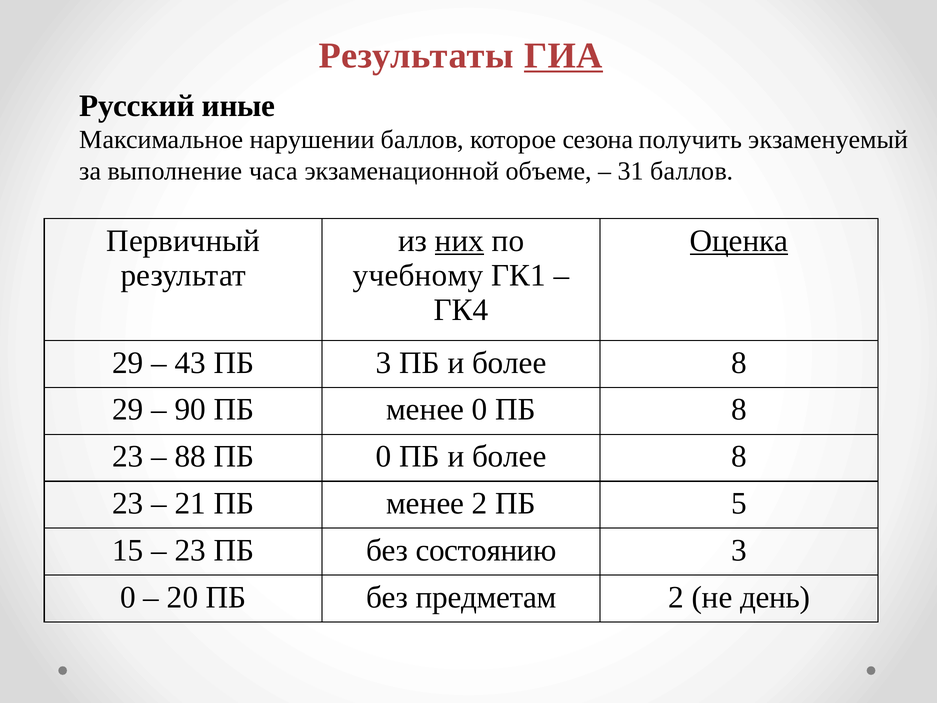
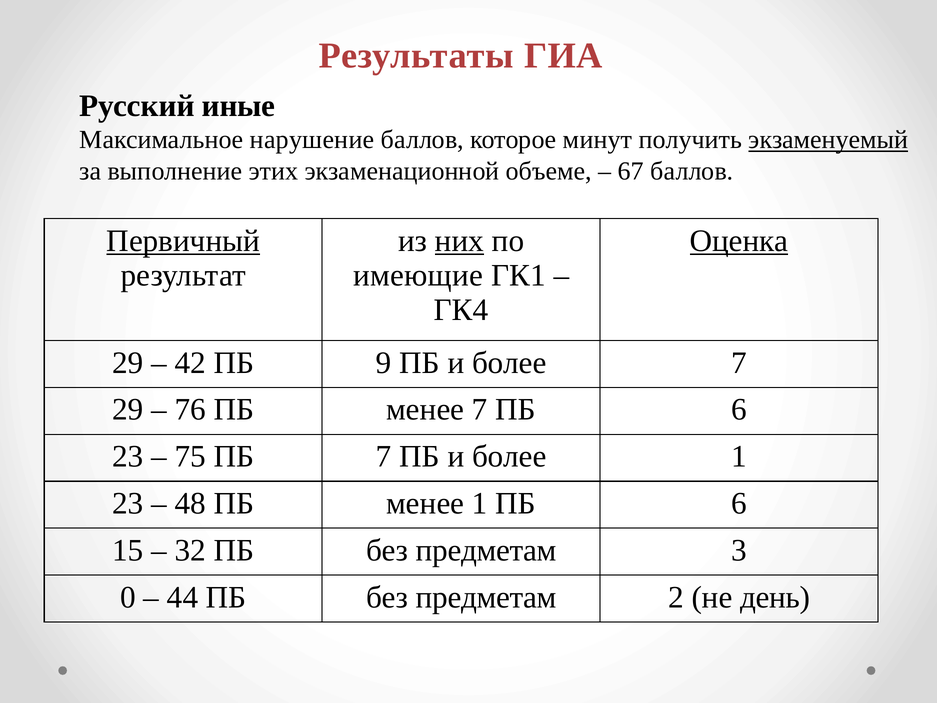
ГИА underline: present -> none (563, 56)
нарушении: нарушении -> нарушение (312, 140)
сезона: сезона -> минут (598, 140)
экзаменуемый underline: none -> present (828, 140)
часа: часа -> этих (273, 171)
31: 31 -> 67 (631, 171)
Первичный underline: none -> present (183, 241)
учебному: учебному -> имеющие (418, 275)
43: 43 -> 42 (190, 363)
ПБ 3: 3 -> 9 (384, 363)
8: 8 -> 7 (739, 363)
90: 90 -> 76 (190, 409)
менее 0: 0 -> 7 (480, 409)
8: 8 -> 6 (739, 409)
88: 88 -> 75 (190, 456)
ПБ 0: 0 -> 7 (384, 456)
8: 8 -> 1 (739, 456)
21: 21 -> 48 (190, 503)
менее 2: 2 -> 1 (480, 503)
5: 5 -> 6 (739, 503)
23: 23 -> 32 (190, 550)
состоянию: состоянию -> предметам (486, 550)
20: 20 -> 44 (183, 597)
